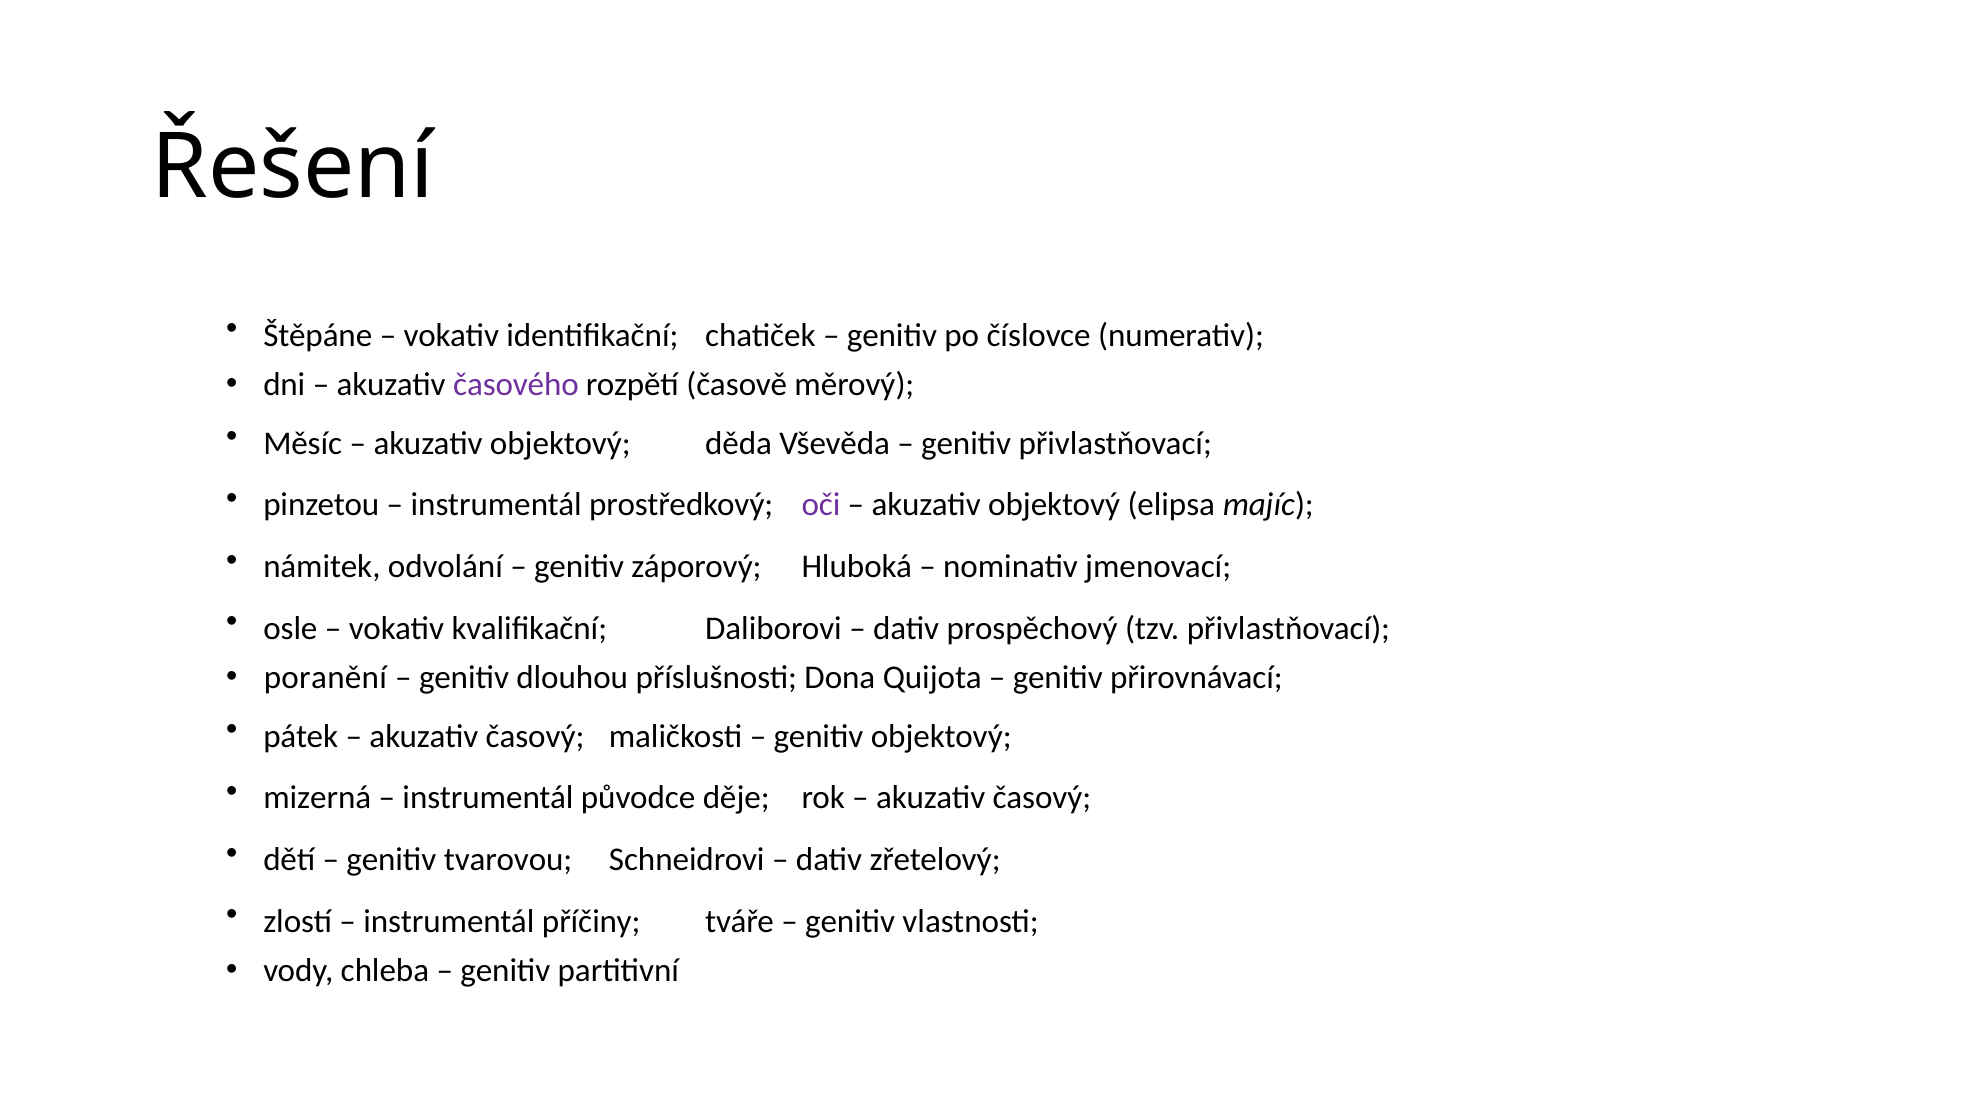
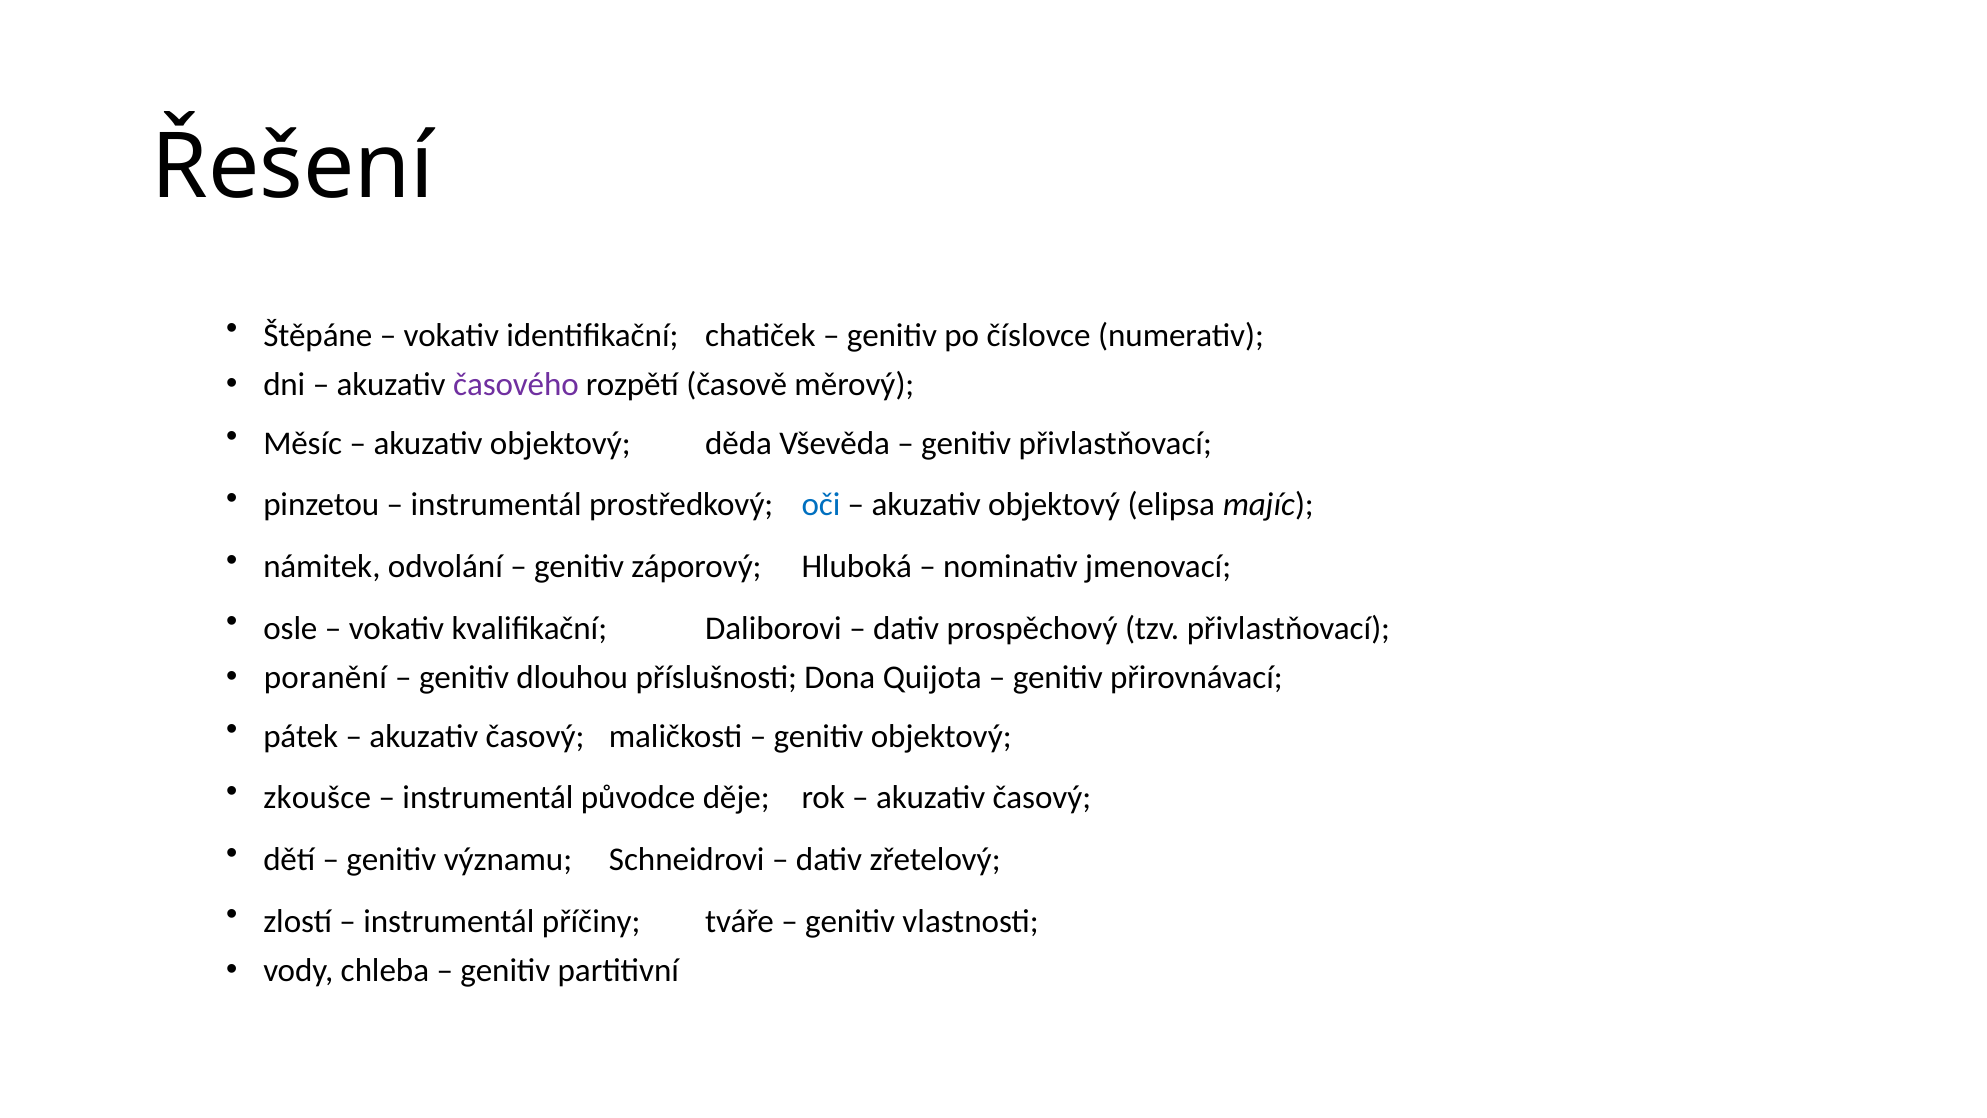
oči colour: purple -> blue (821, 505)
mizerná: mizerná -> zkoušce (317, 798)
tvarovou: tvarovou -> významu (508, 859)
